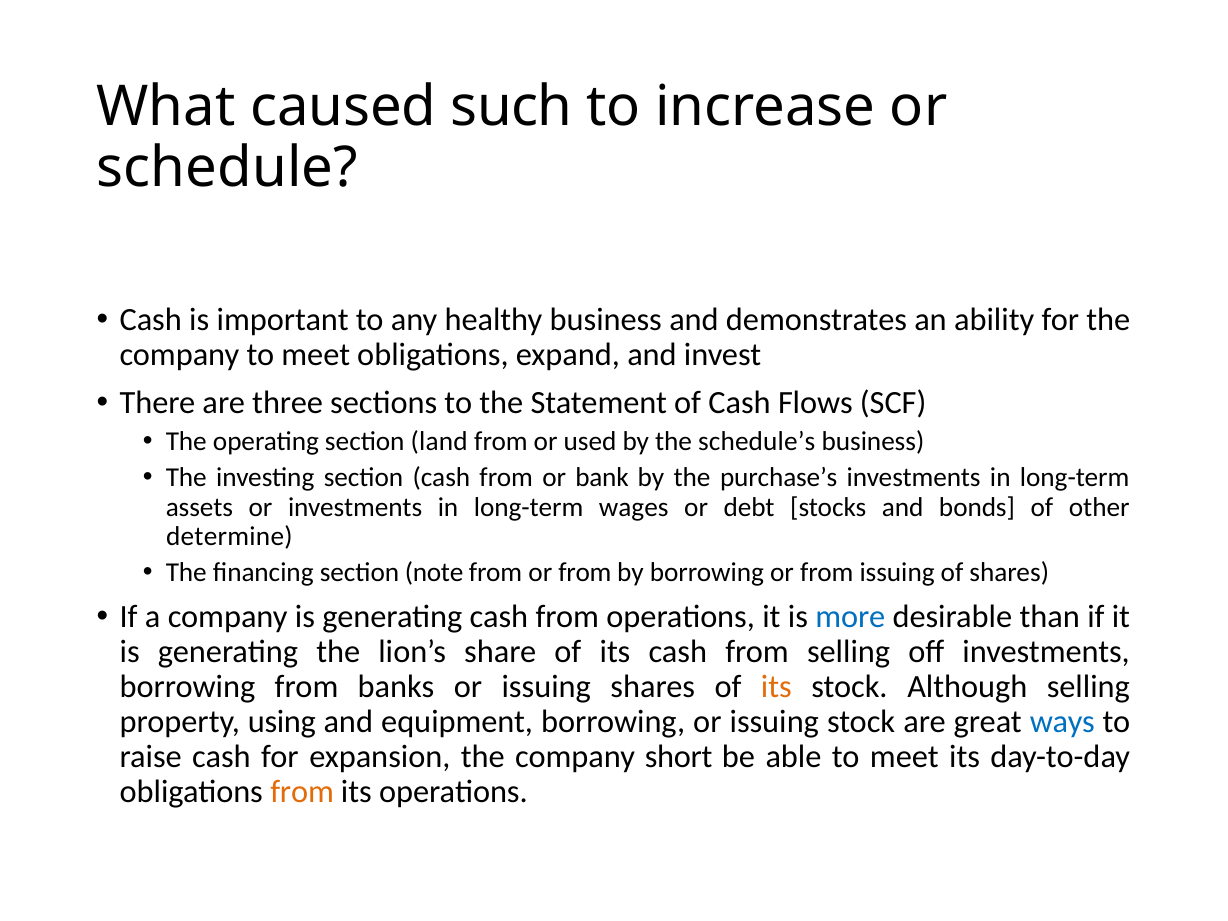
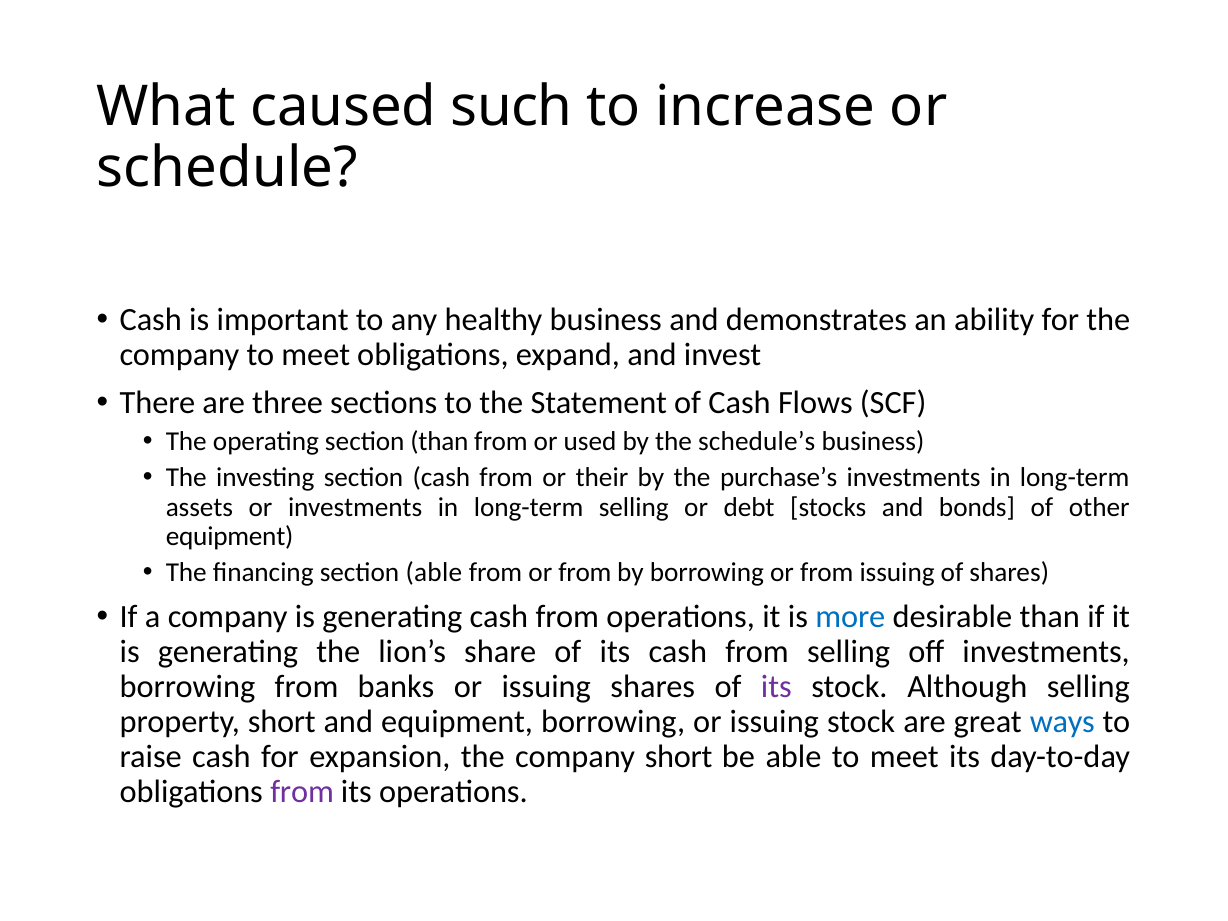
section land: land -> than (439, 442)
bank: bank -> their (602, 478)
long-term wages: wages -> selling (634, 507)
determine: determine -> equipment (230, 536)
section note: note -> able (434, 572)
its colour: orange -> purple (776, 687)
property using: using -> short (282, 722)
from colour: orange -> purple (302, 792)
